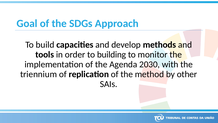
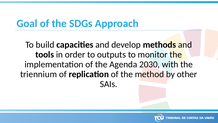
building: building -> outputs (111, 54)
